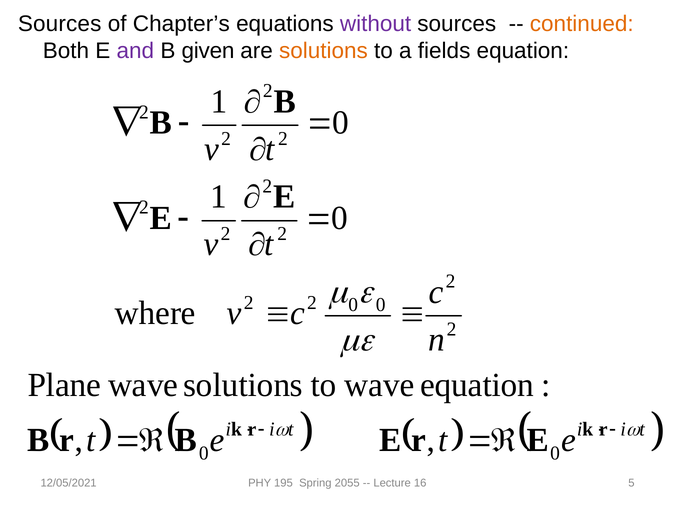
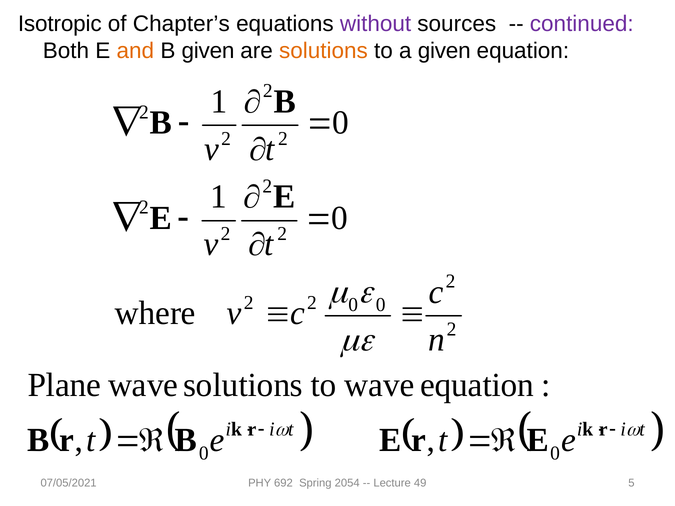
Sources: Sources -> Isotropic (60, 24)
continued colour: orange -> purple (582, 24)
and colour: purple -> orange (135, 51)
a fields: fields -> given (444, 51)
12/05/2021: 12/05/2021 -> 07/05/2021 (69, 483)
195: 195 -> 692 (283, 483)
2055: 2055 -> 2054 (347, 483)
16: 16 -> 49 (420, 483)
